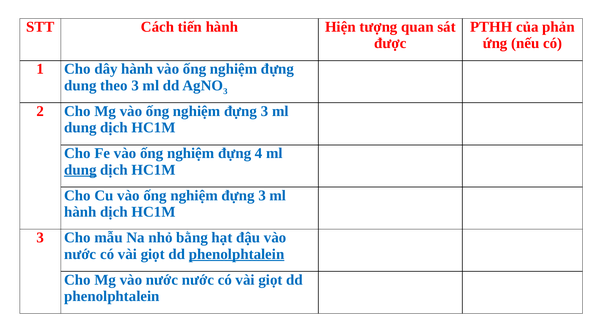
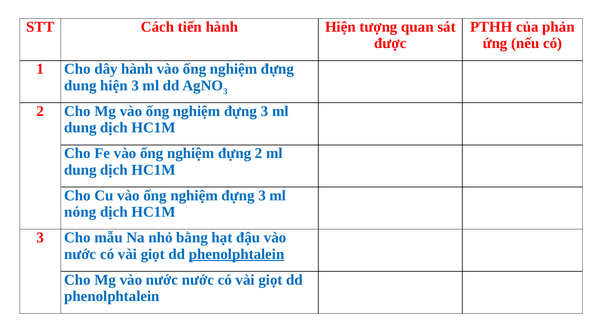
dung theo: theo -> hiện (114, 86)
đựng 4: 4 -> 2 (259, 153)
dung underline: present -> none (80, 170)
hành: hành -> nóng (80, 212)
